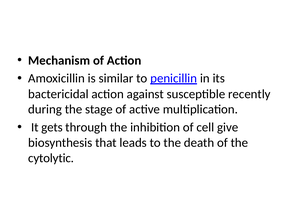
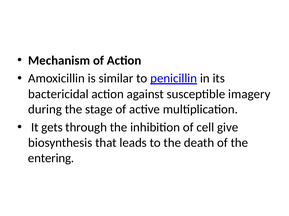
recently: recently -> imagery (249, 94)
cytolytic: cytolytic -> entering (51, 159)
